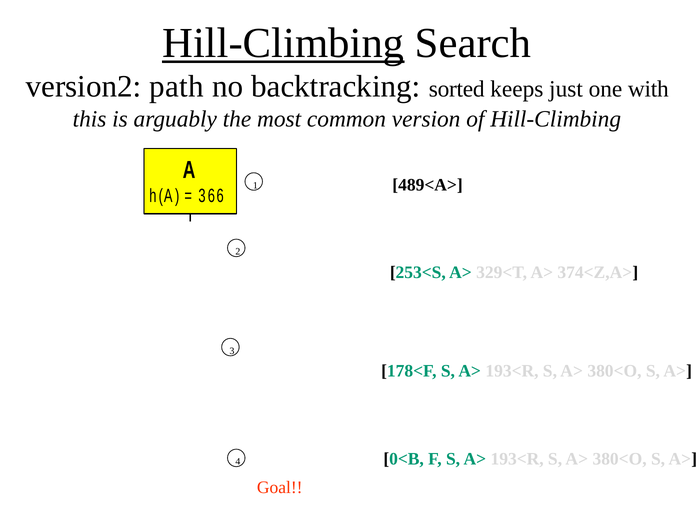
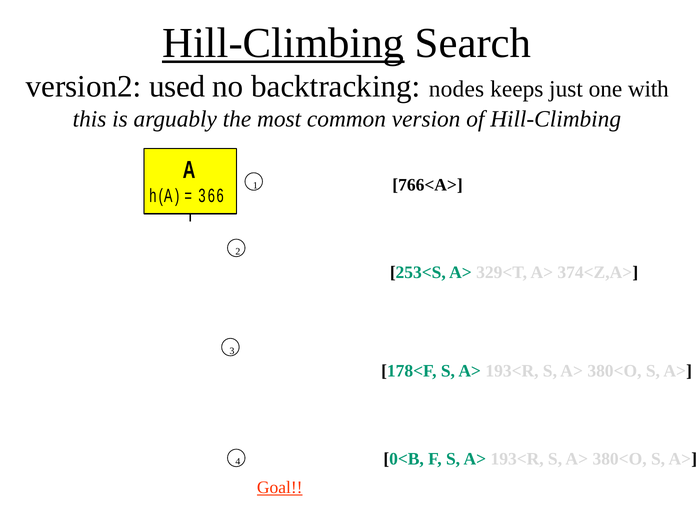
path: path -> used (177, 87)
sorted: sorted -> nodes (456, 89)
489<A>: 489<A> -> 766<A> (428, 185)
Goal underline: none -> present (280, 488)
